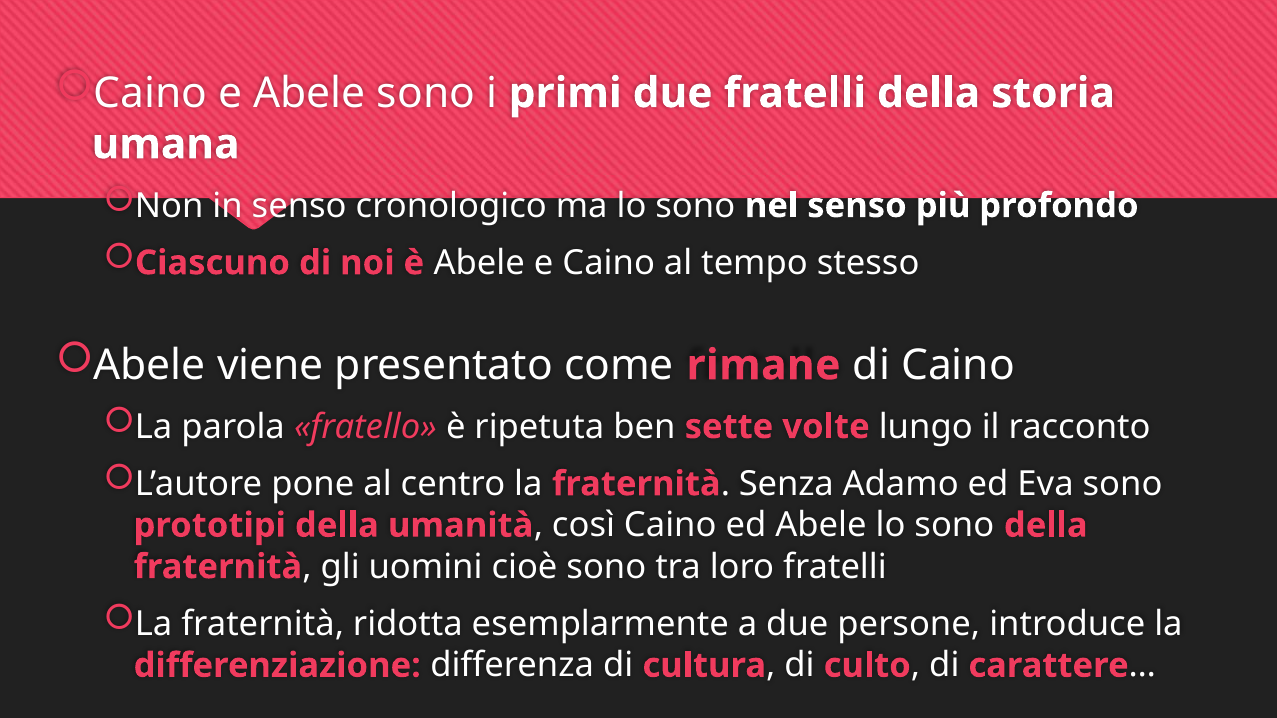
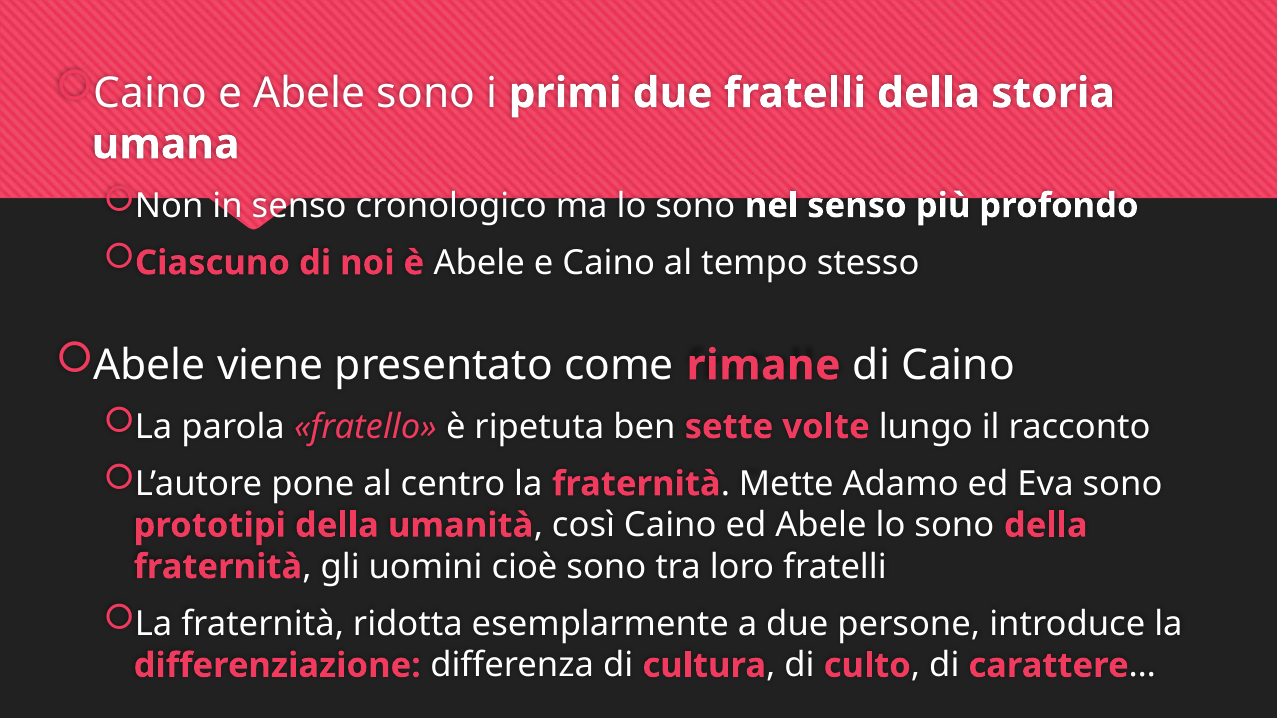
Senza: Senza -> Mette (786, 484)
